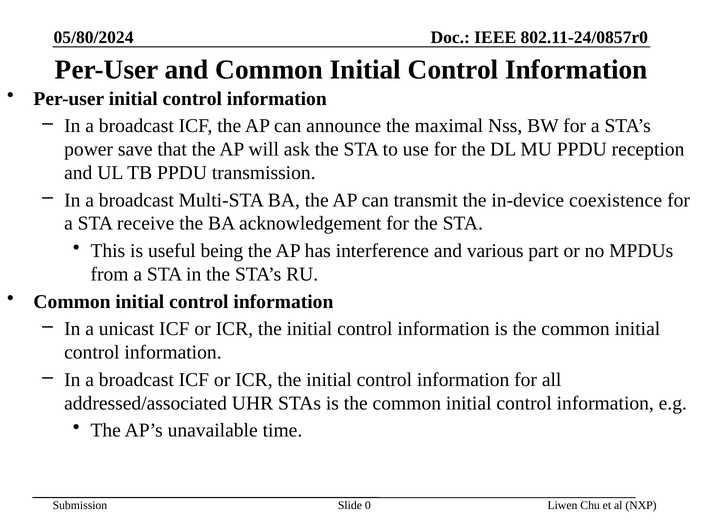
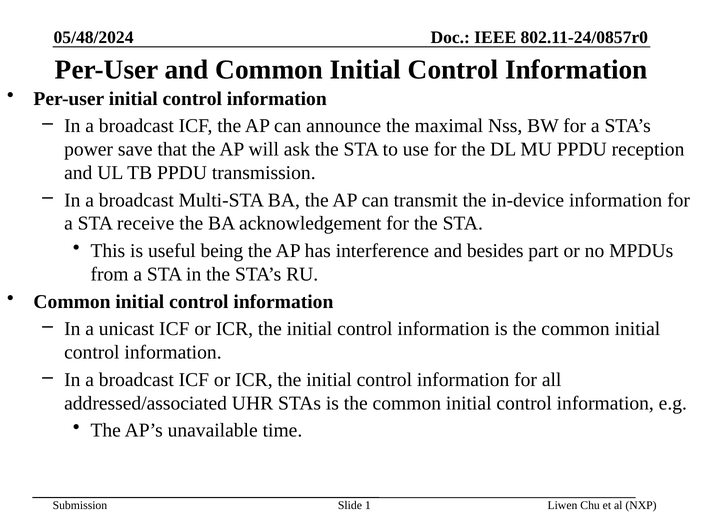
05/80/2024: 05/80/2024 -> 05/48/2024 (94, 38)
in-device coexistence: coexistence -> information (616, 200)
various: various -> besides (495, 251)
0: 0 -> 1 (368, 506)
